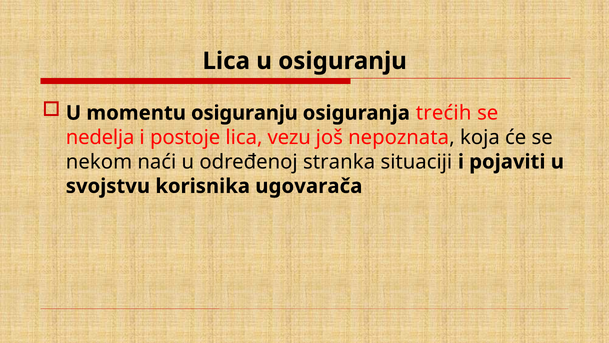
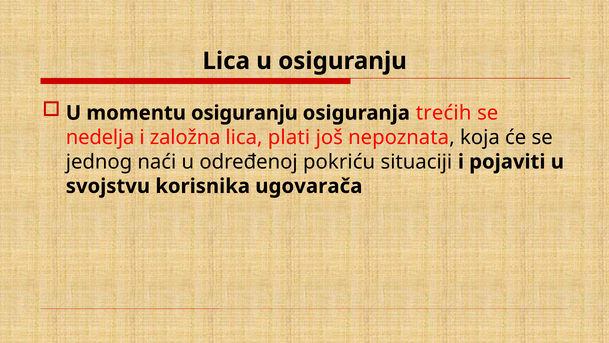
postoje: postoje -> založna (185, 137)
vezu: vezu -> plati (289, 137)
nekom: nekom -> jednog (99, 162)
stranka: stranka -> pokriću (339, 162)
